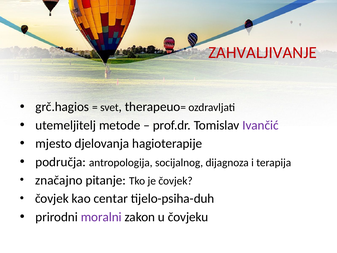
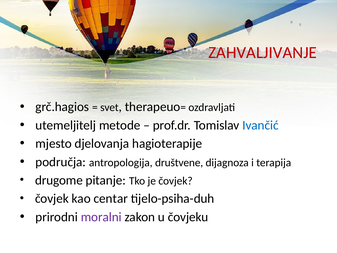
Ivančić colour: purple -> blue (260, 125)
socijalnog: socijalnog -> društvene (179, 162)
značajno: značajno -> drugome (59, 180)
